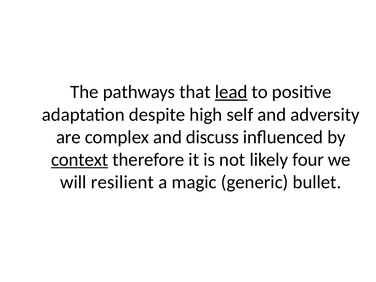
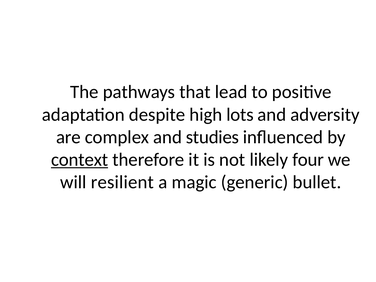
lead underline: present -> none (231, 92)
self: self -> lots (240, 115)
discuss: discuss -> studies (212, 137)
